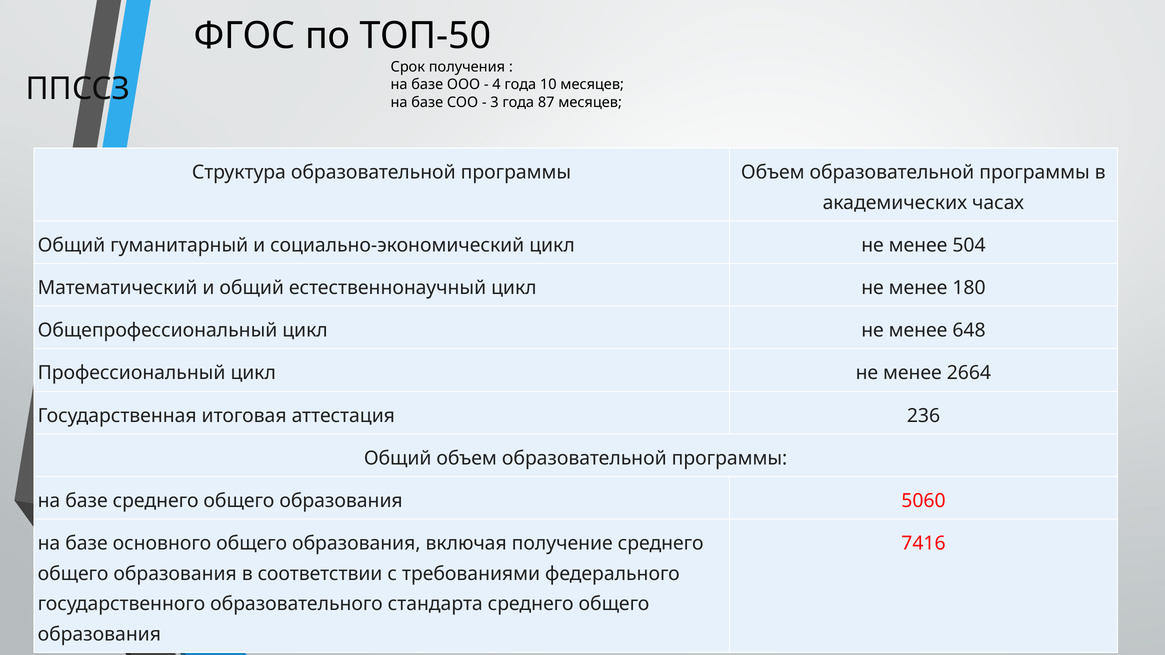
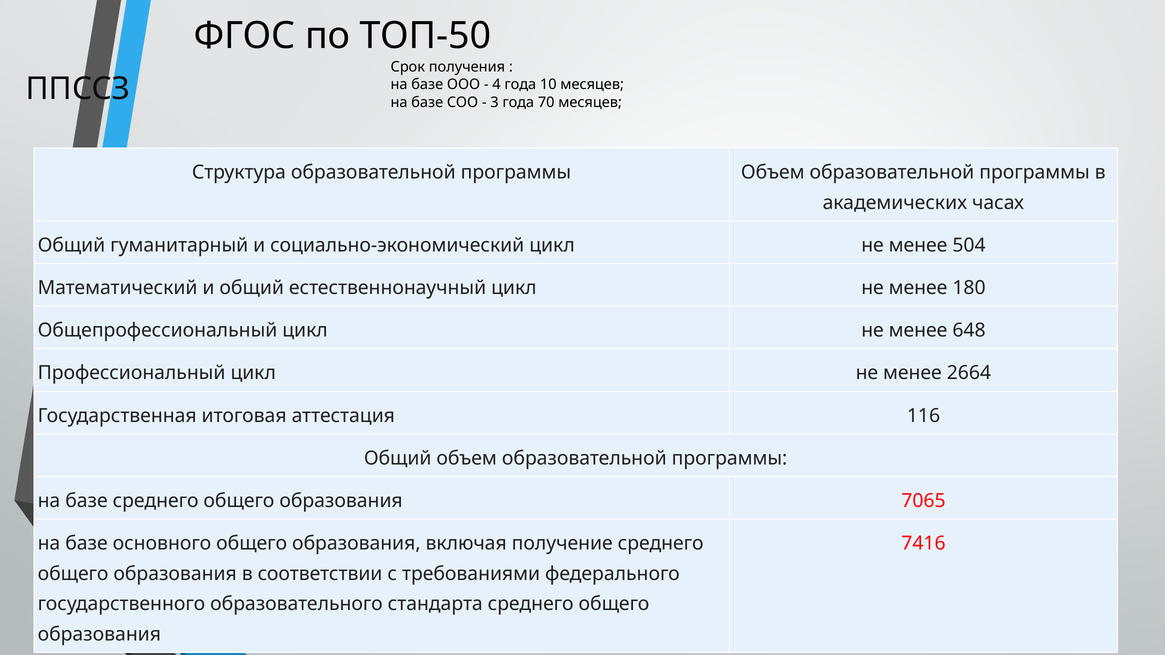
87: 87 -> 70 (546, 102)
236: 236 -> 116 (924, 416)
5060: 5060 -> 7065 (924, 501)
